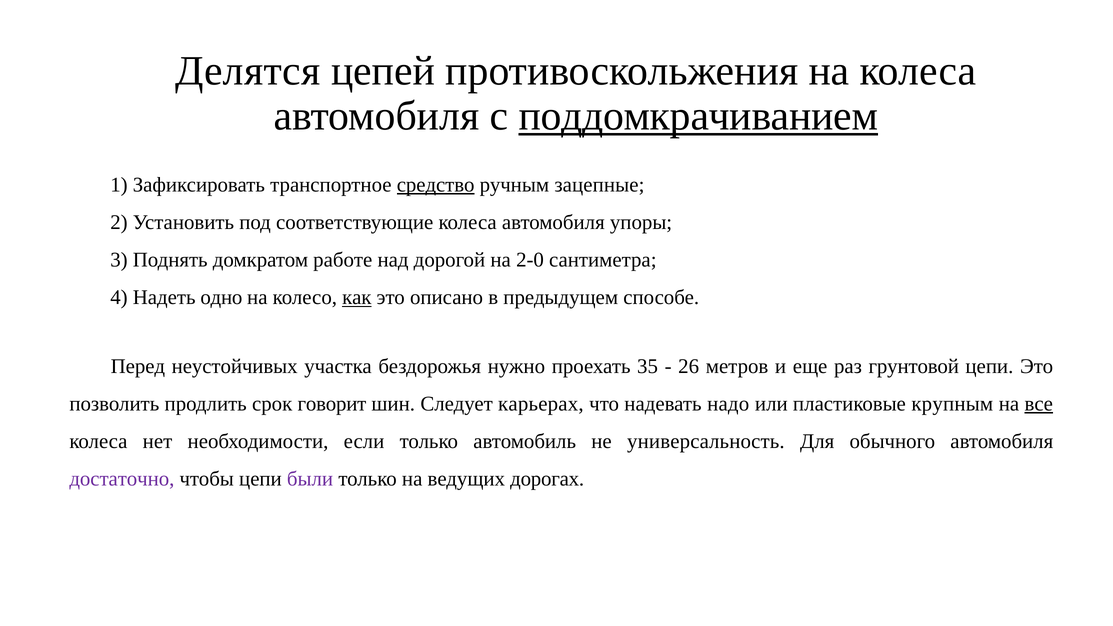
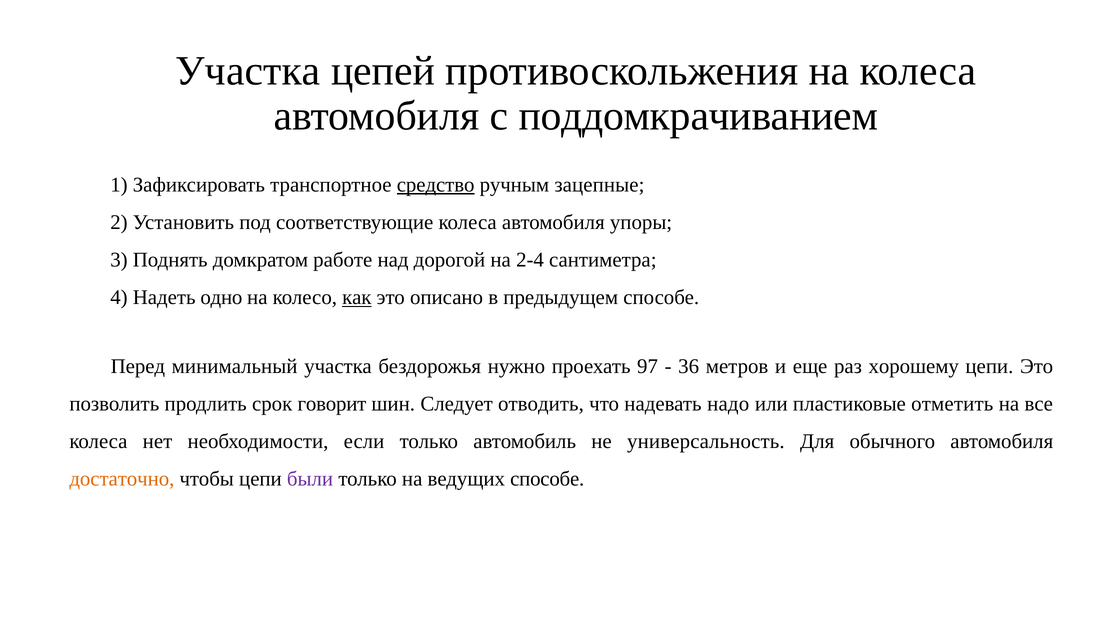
Делятся: Делятся -> Участка (248, 71)
поддомкрачиванием underline: present -> none (698, 116)
2-0: 2-0 -> 2-4 (530, 260)
неустойчивых: неустойчивых -> минимальный (235, 366)
35: 35 -> 97 (648, 366)
26: 26 -> 36 (689, 366)
грунтовой: грунтовой -> хорошему (914, 366)
карьерах: карьерах -> отводить (541, 404)
крупным: крупным -> отметить (952, 404)
все underline: present -> none (1039, 404)
достаточно colour: purple -> orange (122, 479)
ведущих дорогах: дорогах -> способе (547, 479)
